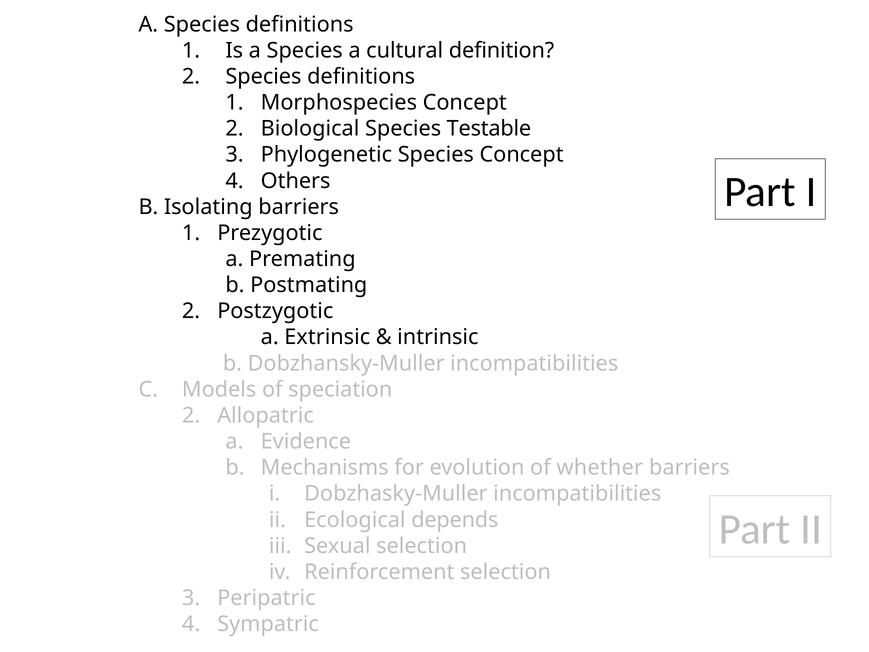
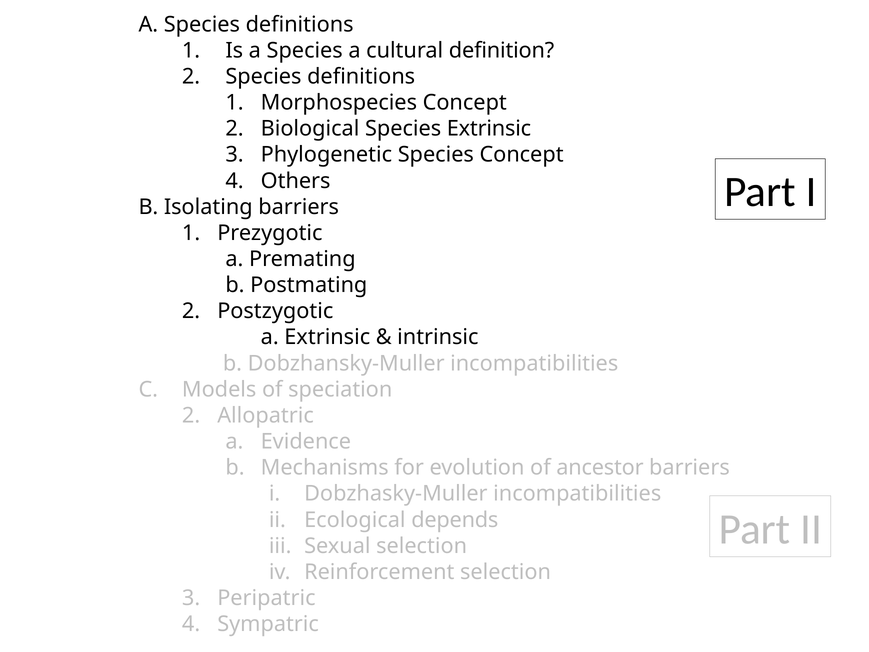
Species Testable: Testable -> Extrinsic (489, 129)
whether: whether -> ancestor (600, 468)
